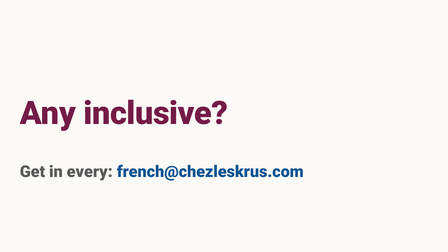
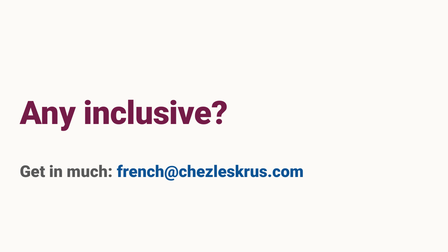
every: every -> much (90, 172)
